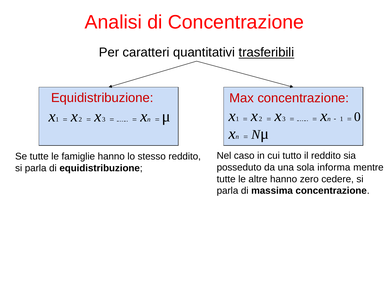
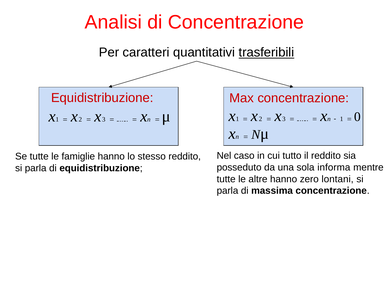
cedere: cedere -> lontani (338, 179)
